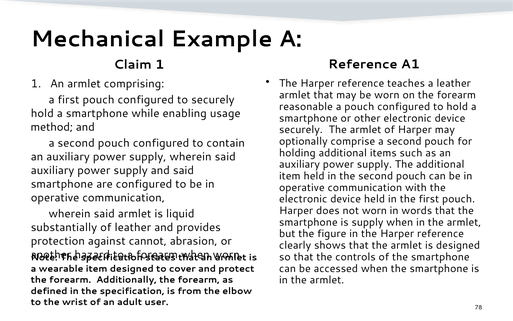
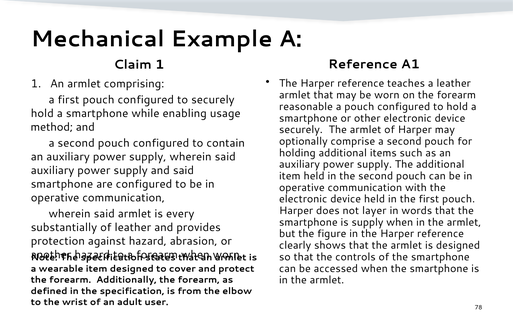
not worn: worn -> layer (374, 210)
liquid: liquid -> every (180, 214)
against cannot: cannot -> hazard (148, 241)
